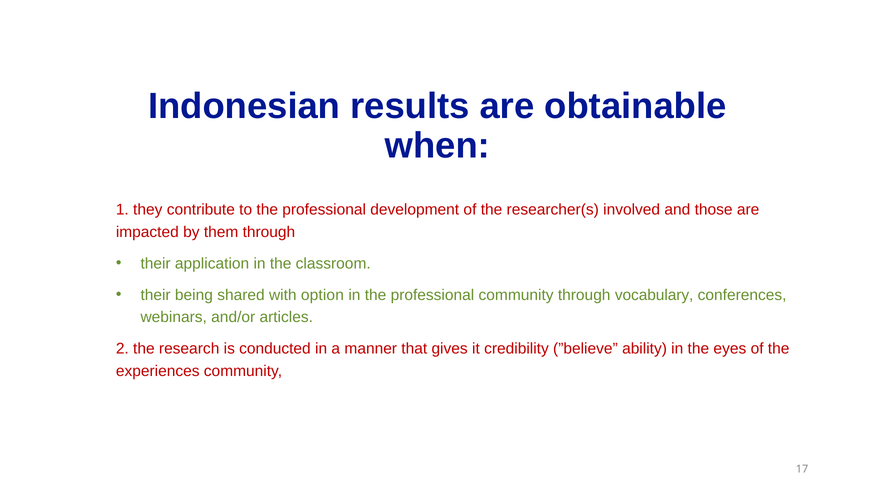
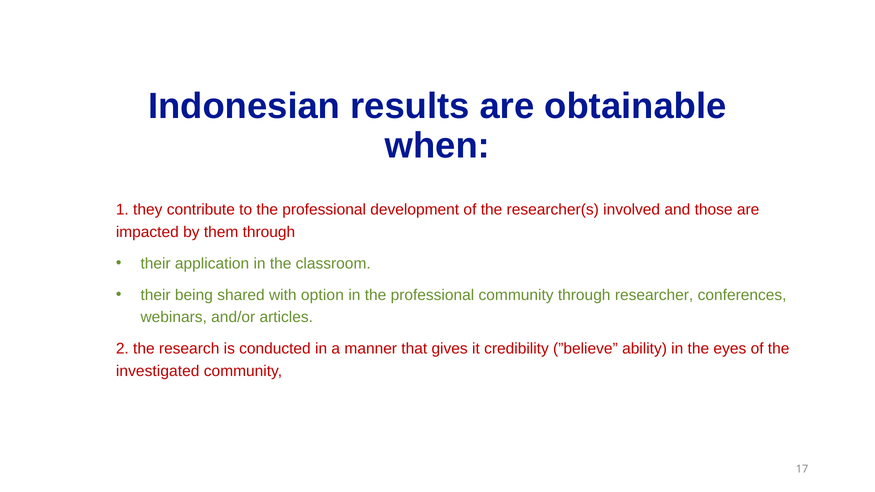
vocabulary: vocabulary -> researcher (654, 295)
experiences: experiences -> investigated (158, 371)
